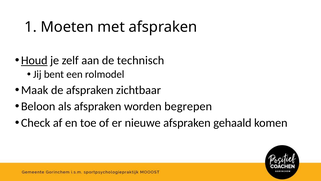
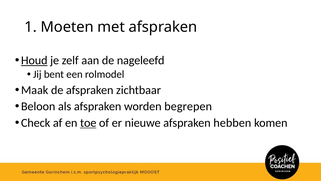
technisch: technisch -> nageleefd (141, 60)
toe underline: none -> present (88, 123)
gehaald: gehaald -> hebben (232, 123)
